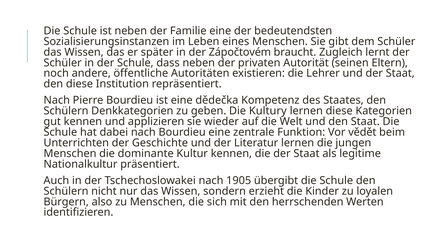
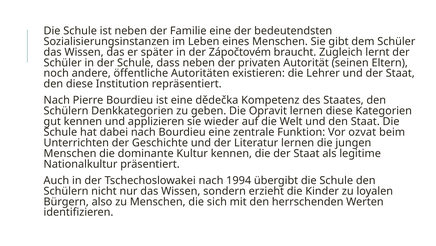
Kultury: Kultury -> Opravit (268, 111)
vědět: vědět -> ozvat (362, 132)
1905: 1905 -> 1994 (239, 180)
